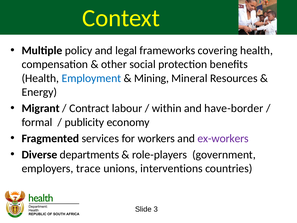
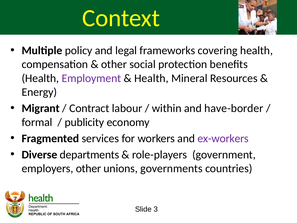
Employment colour: blue -> purple (91, 78)
Mining: Mining -> Health (151, 78)
employers trace: trace -> other (88, 168)
interventions: interventions -> governments (171, 168)
